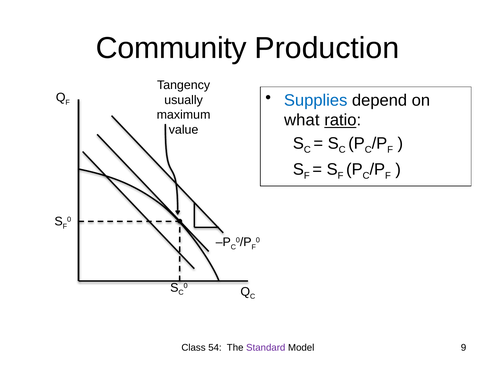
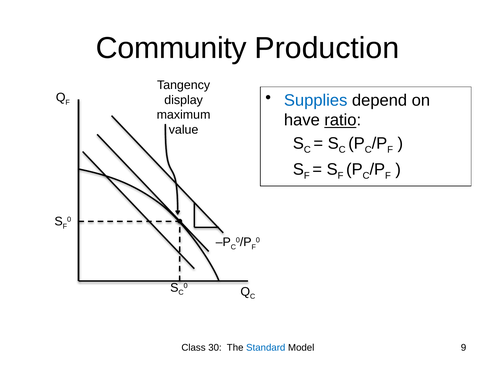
usually: usually -> display (184, 100)
what: what -> have (302, 120)
54: 54 -> 30 (215, 348)
Standard colour: purple -> blue (266, 348)
